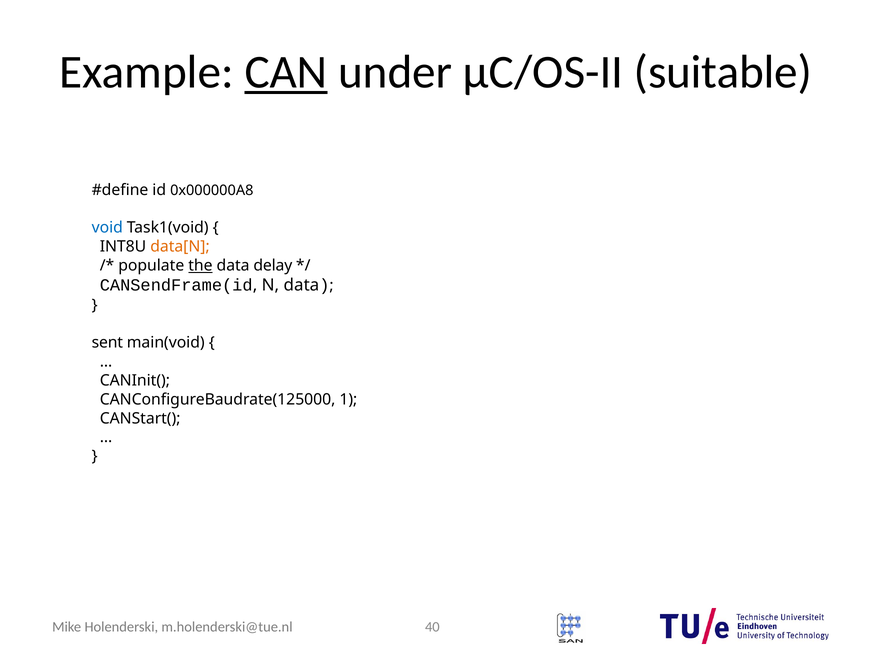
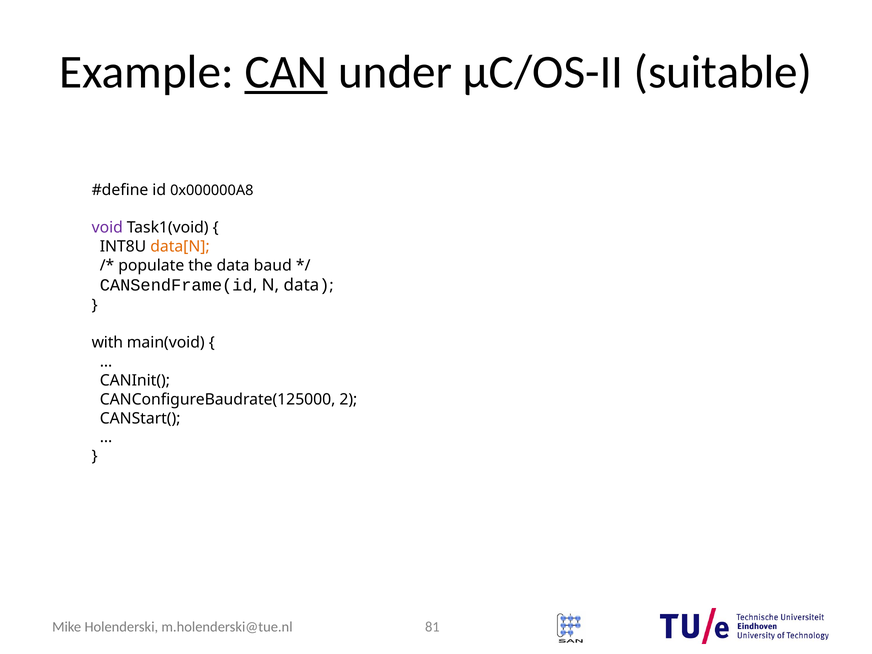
void colour: blue -> purple (107, 228)
the underline: present -> none (200, 266)
delay: delay -> baud (273, 266)
sent: sent -> with (107, 343)
1: 1 -> 2 (348, 399)
40: 40 -> 81 (432, 627)
